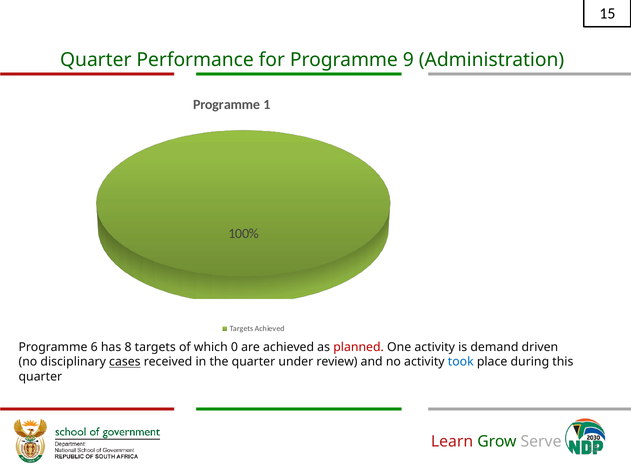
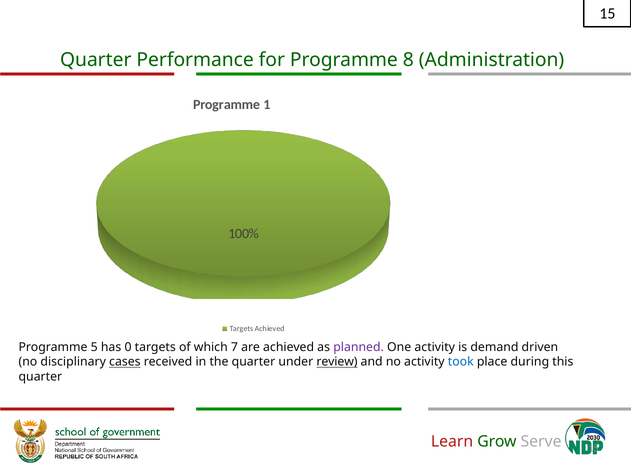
9: 9 -> 8 (408, 60)
6: 6 -> 5 (94, 347)
8: 8 -> 0 (128, 347)
0: 0 -> 7 (234, 347)
planned colour: red -> purple (359, 347)
review underline: none -> present (337, 362)
